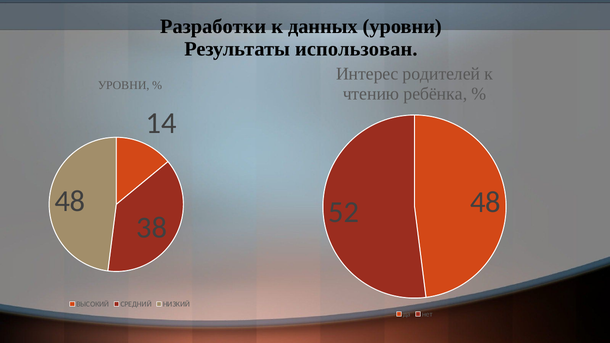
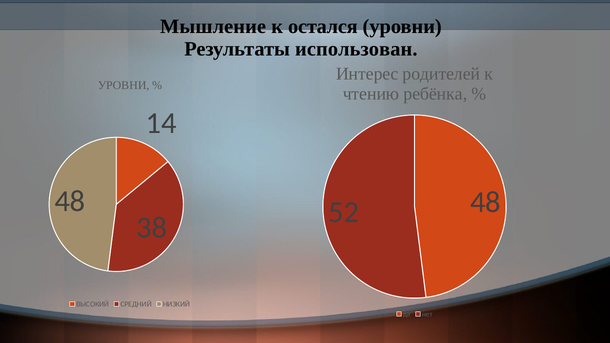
Разработки: Разработки -> Мышление (213, 26)
данных: данных -> остался (323, 26)
